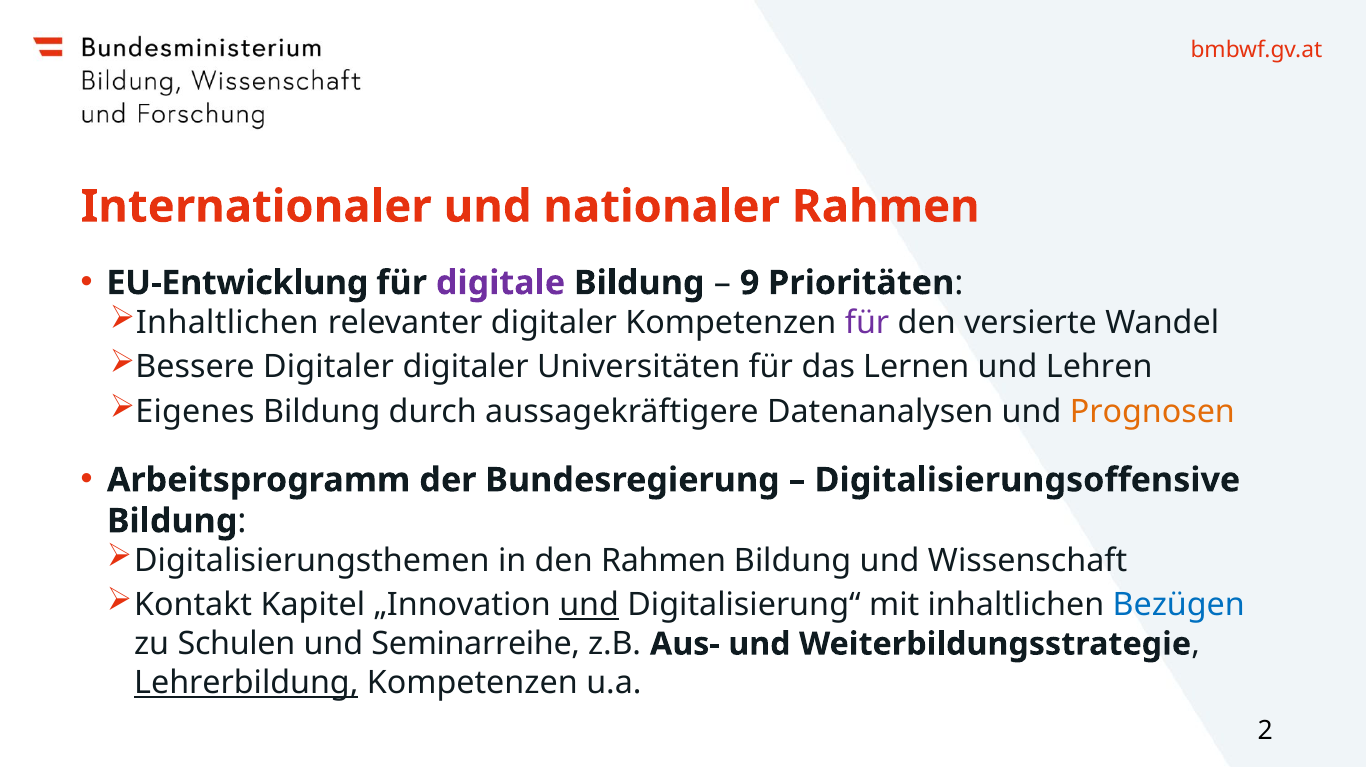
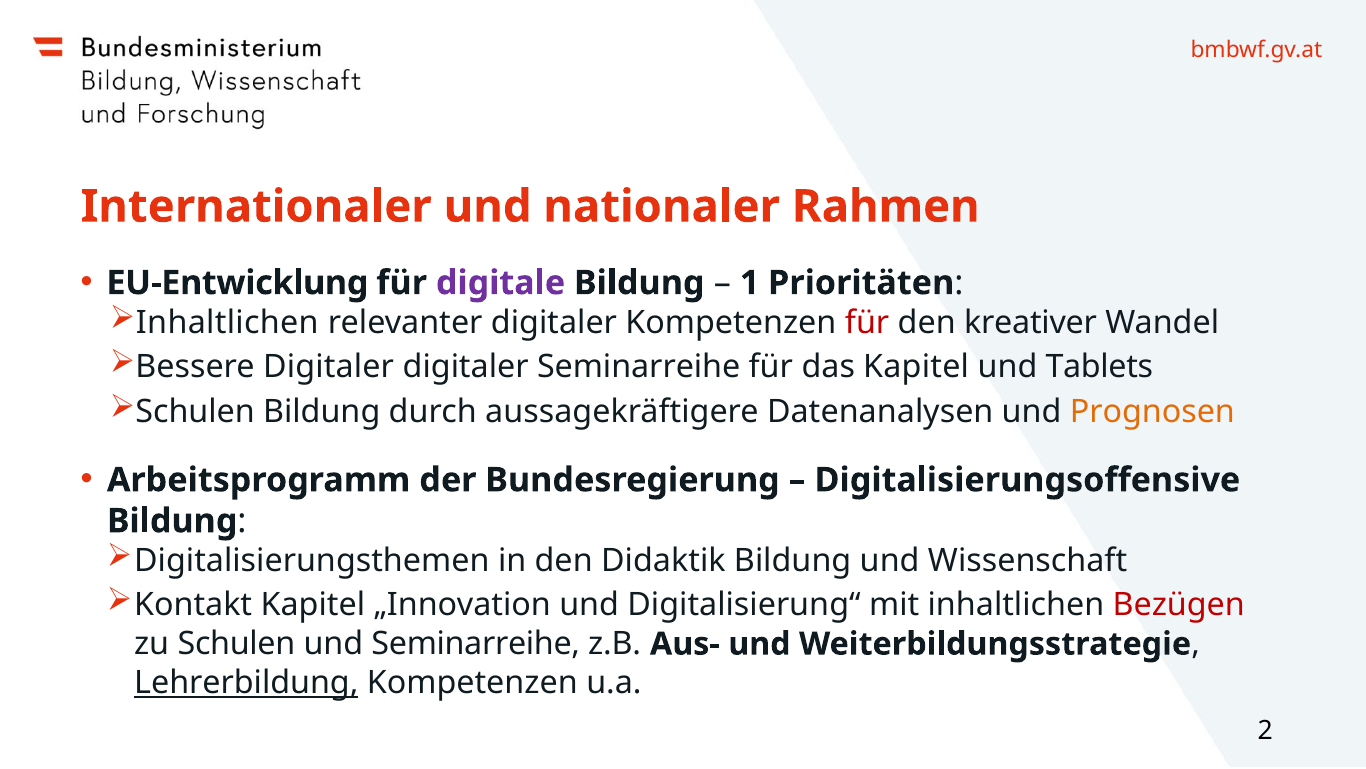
9: 9 -> 1 (750, 283)
für colour: purple -> red (867, 322)
versierte: versierte -> kreativer (1031, 322)
digitaler Universitäten: Universitäten -> Seminarreihe (639, 367)
das Lernen: Lernen -> Kapitel (916, 367)
Lehren: Lehren -> Tablets (1099, 367)
Eigenes: Eigenes -> Schulen (195, 411)
den Rahmen: Rahmen -> Didaktik (663, 560)
und underline: present -> none (589, 605)
Bezügen colour: blue -> red (1179, 605)
